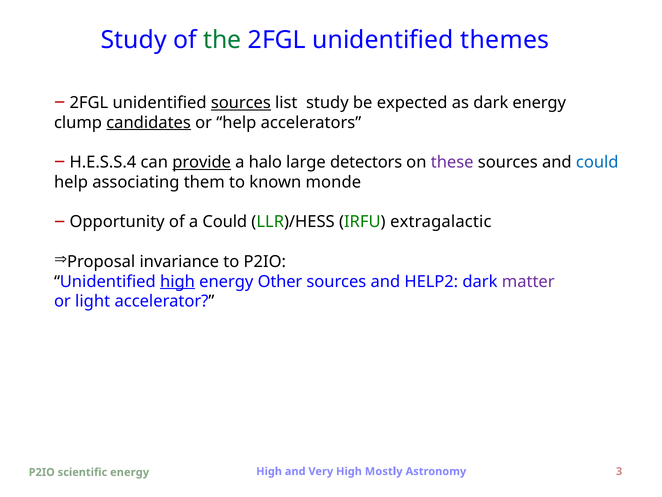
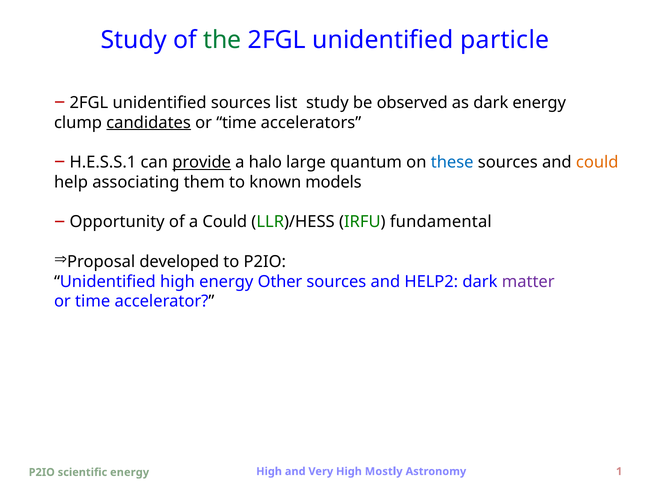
themes: themes -> particle (505, 40)
sources underline: present -> none (241, 103)
expected: expected -> observed (412, 103)
help: help -> time (236, 122)
H.E.S.S.4: H.E.S.S.4 -> H.E.S.S.1 (103, 162)
detectors: detectors -> quantum (366, 162)
these colour: purple -> blue (452, 162)
could colour: blue -> orange (597, 162)
monde: monde -> models (333, 182)
extragalactic: extragalactic -> fundamental (441, 222)
invariance: invariance -> developed (179, 261)
high underline: present -> none (177, 281)
light: light -> time (93, 301)
3: 3 -> 1 (619, 471)
